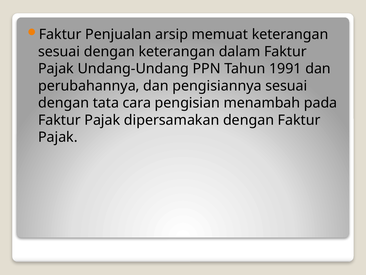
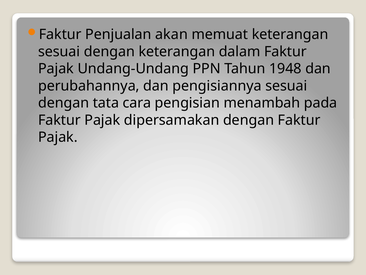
arsip: arsip -> akan (171, 34)
1991: 1991 -> 1948 (285, 69)
